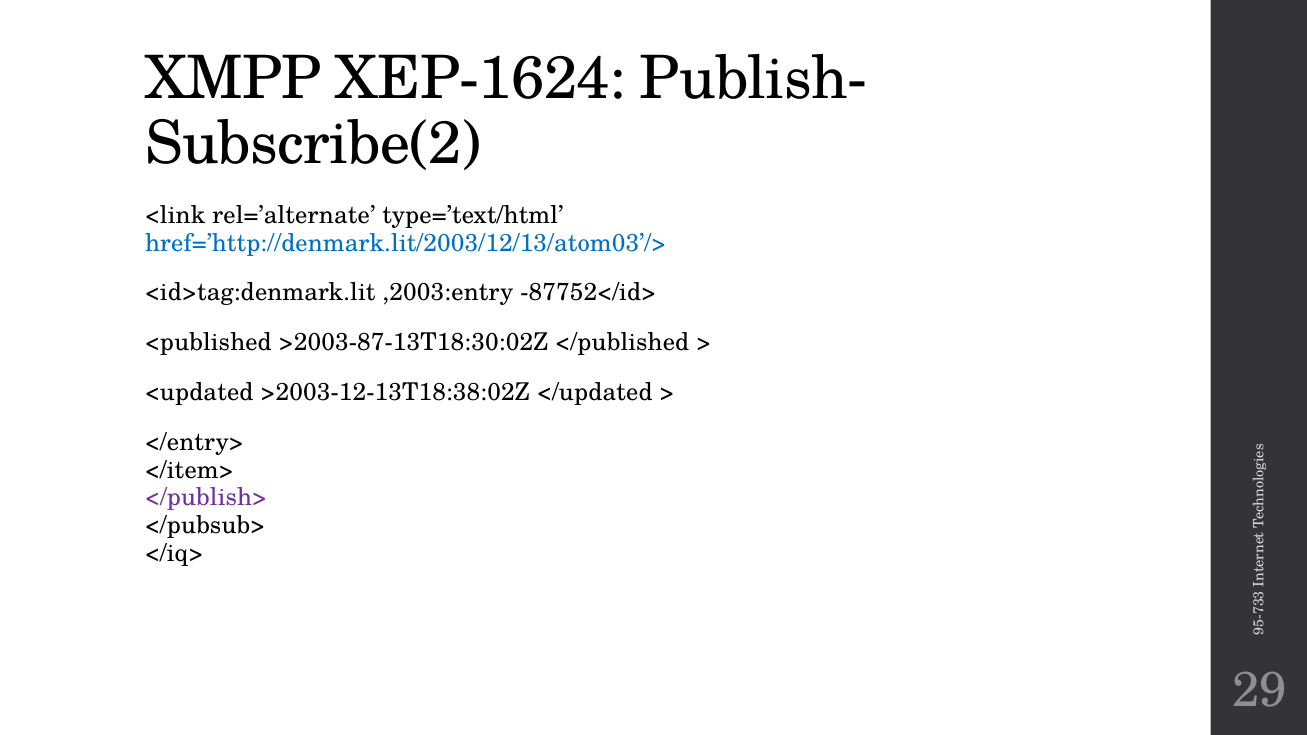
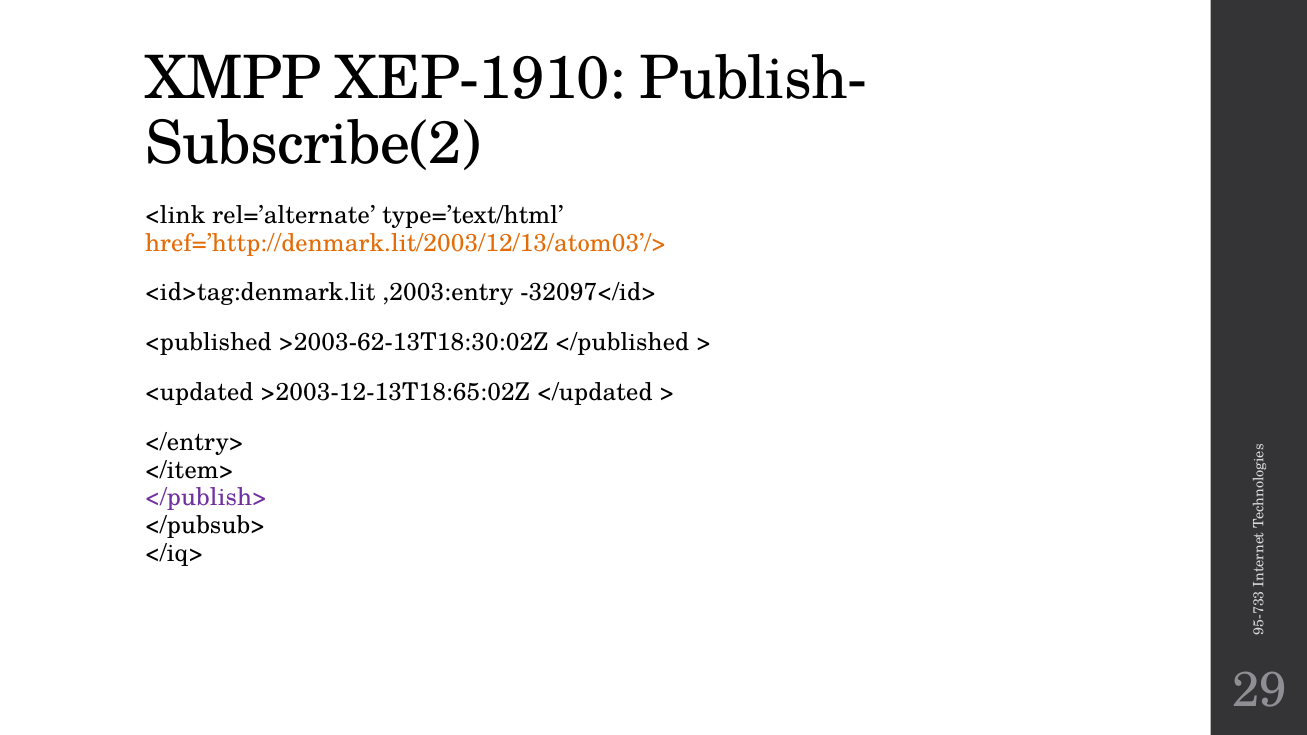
XEP-1624: XEP-1624 -> XEP-1910 (481, 79)
href=’http://denmark.lit/2003/12/13/atom03’/> colour: blue -> orange (406, 243)
-87752</id>: -87752</id> -> -32097</id> (588, 293)
>2003-87-13T18:30:02Z: >2003-87-13T18:30:02Z -> >2003-62-13T18:30:02Z (414, 343)
>2003-12-13T18:38:02Z: >2003-12-13T18:38:02Z -> >2003-12-13T18:65:02Z (395, 392)
